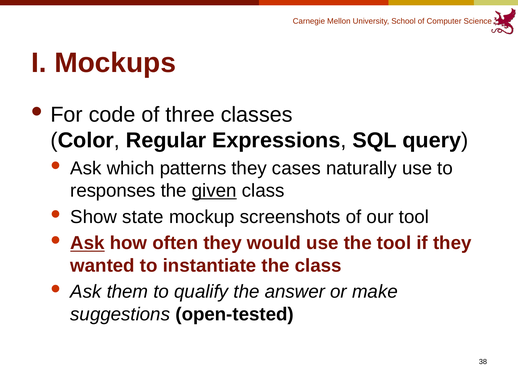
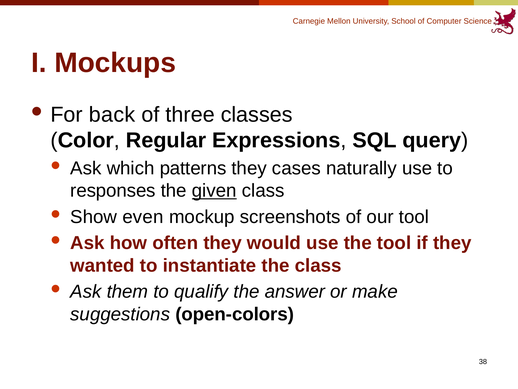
code: code -> back (112, 114)
state: state -> even (143, 217)
Ask underline: present -> none (87, 243)
open-tested: open-tested -> open-colors (235, 314)
